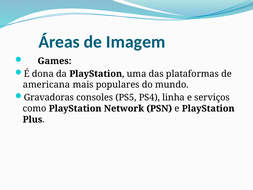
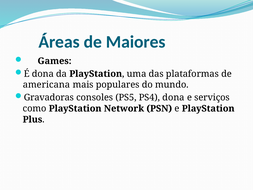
Imagem: Imagem -> Maiores (136, 42)
PS4 linha: linha -> dona (173, 97)
